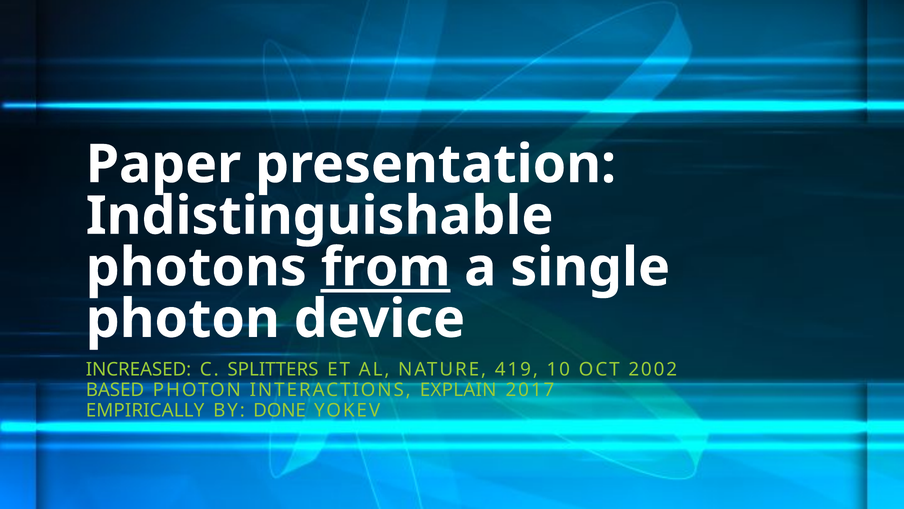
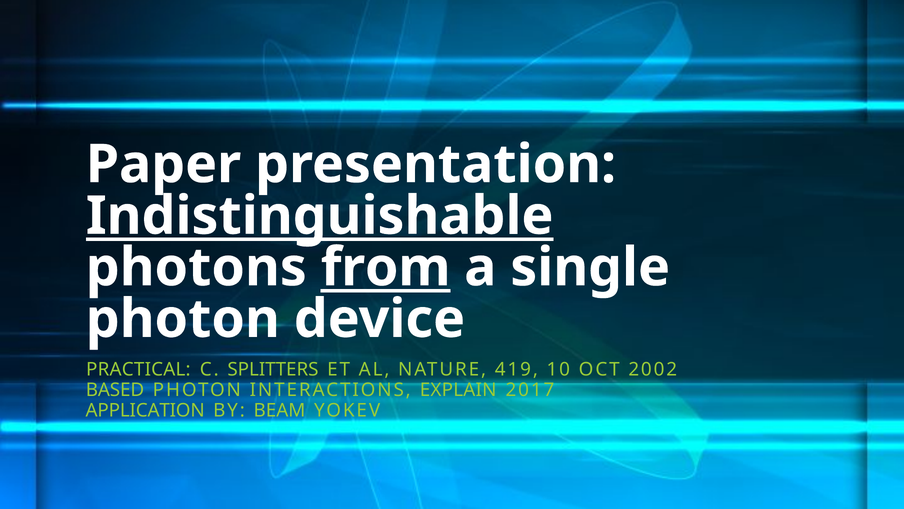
Indistinguishable underline: none -> present (320, 216)
INCREASED: INCREASED -> PRACTICAL (138, 369)
EMPIRICALLY: EMPIRICALLY -> APPLICATION (145, 410)
DONE: DONE -> BEAM (279, 410)
